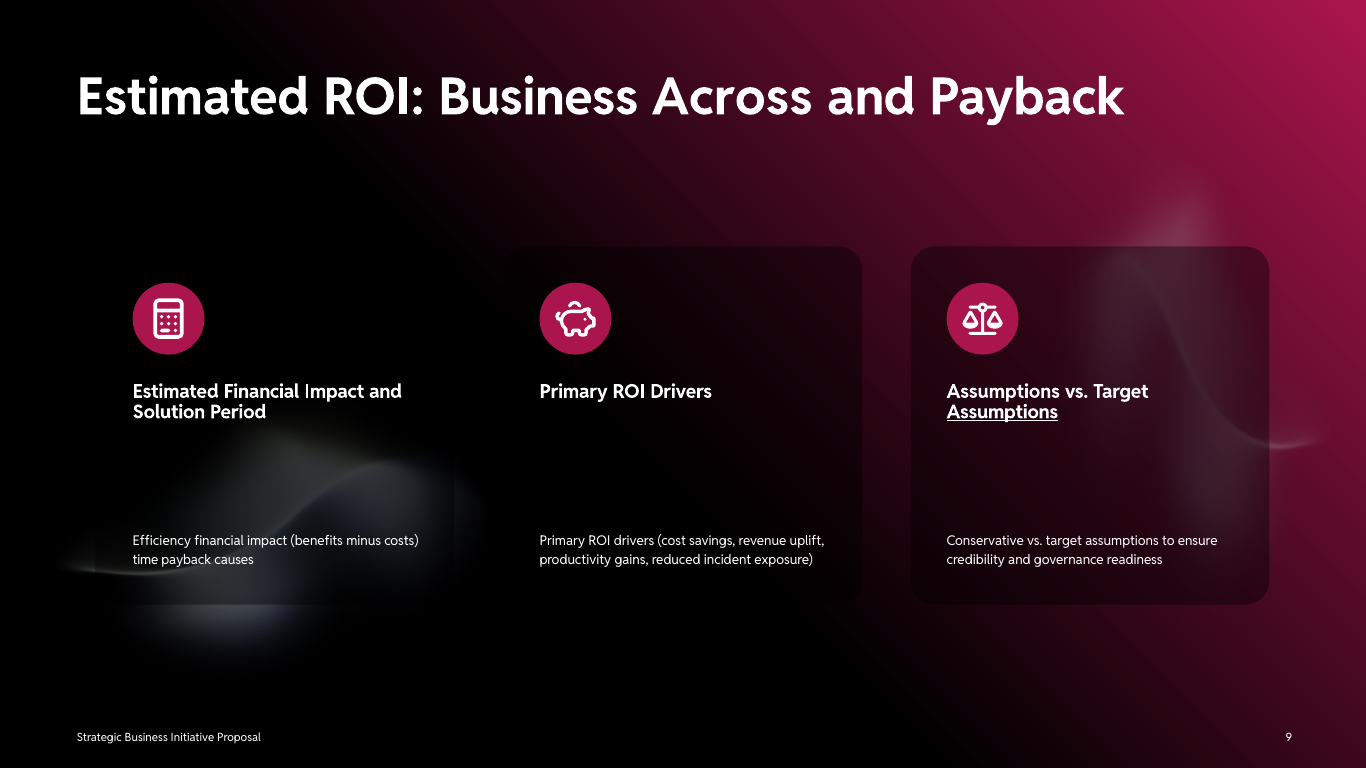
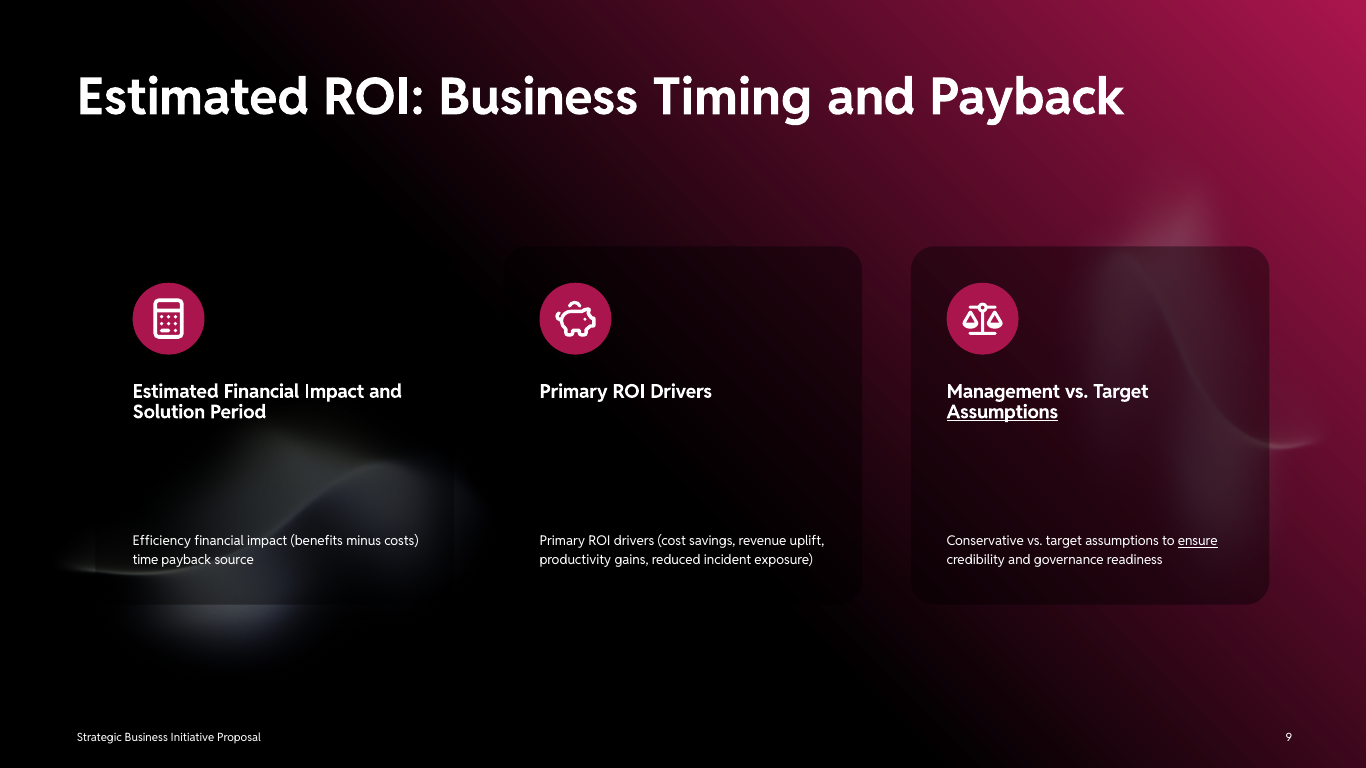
Across: Across -> Timing (732, 97)
Assumptions: Assumptions -> Management (1003, 392)
ensure underline: none -> present (1198, 541)
causes: causes -> source (234, 561)
